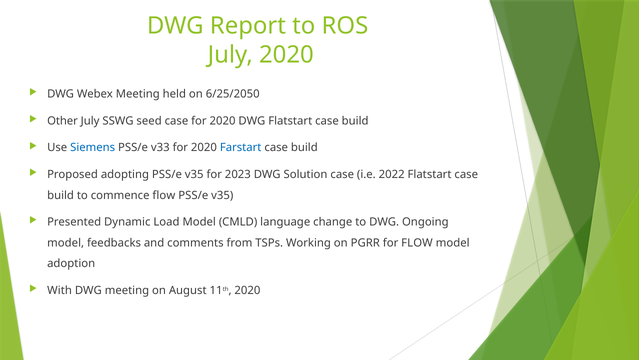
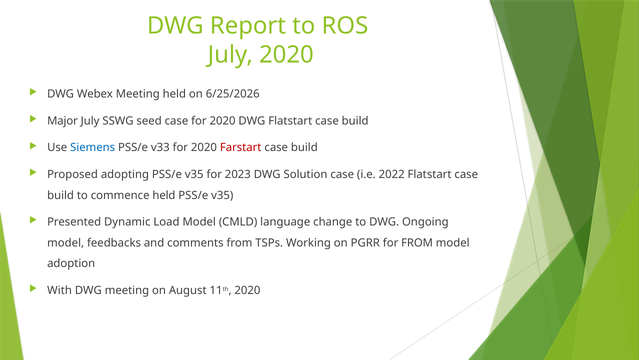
6/25/2050: 6/25/2050 -> 6/25/2026 (233, 94)
Other: Other -> Major (63, 121)
Farstart colour: blue -> red (241, 147)
commence flow: flow -> held (164, 195)
for FLOW: FLOW -> FROM (417, 243)
